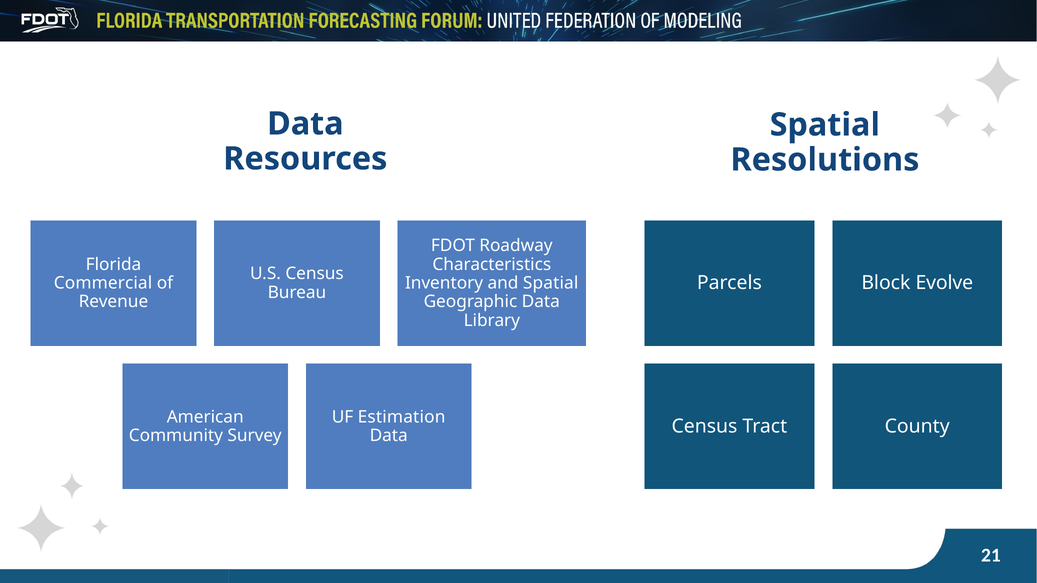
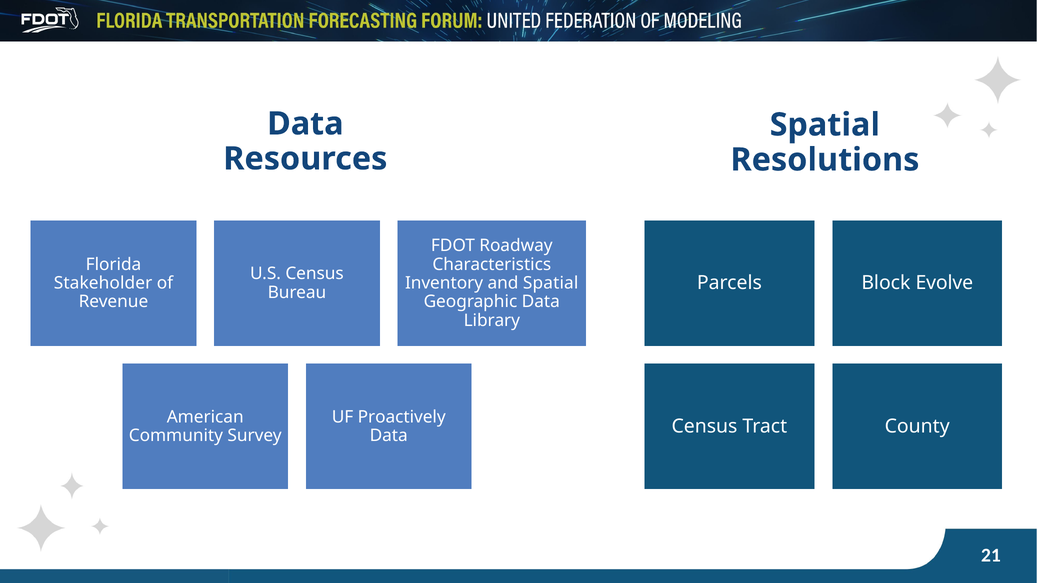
Commercial: Commercial -> Stakeholder (103, 283)
Estimation: Estimation -> Proactively (402, 417)
